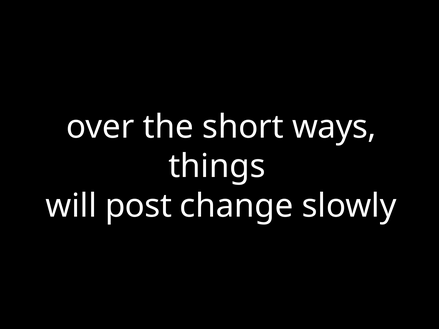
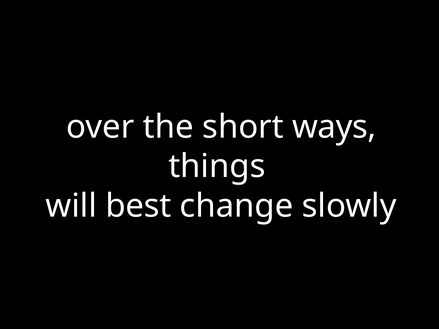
post: post -> best (138, 206)
